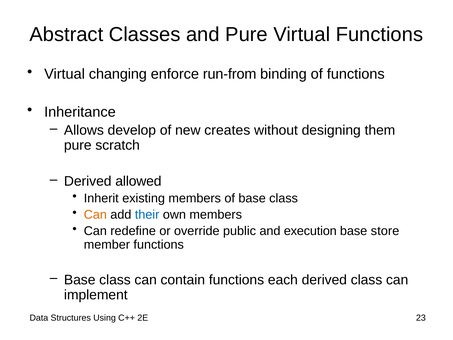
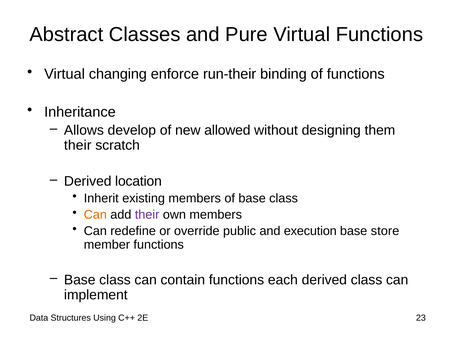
run-from: run-from -> run-their (230, 74)
creates: creates -> allowed (227, 130)
pure: pure -> their (78, 145)
allowed: allowed -> location (138, 181)
their colour: blue -> purple (147, 214)
